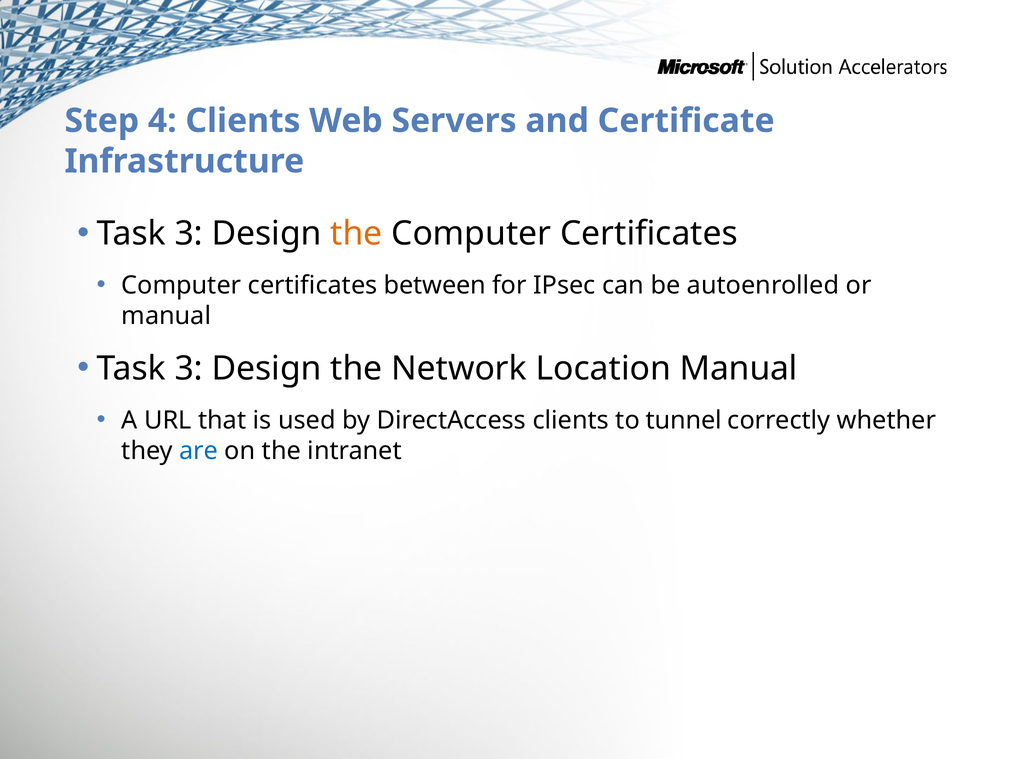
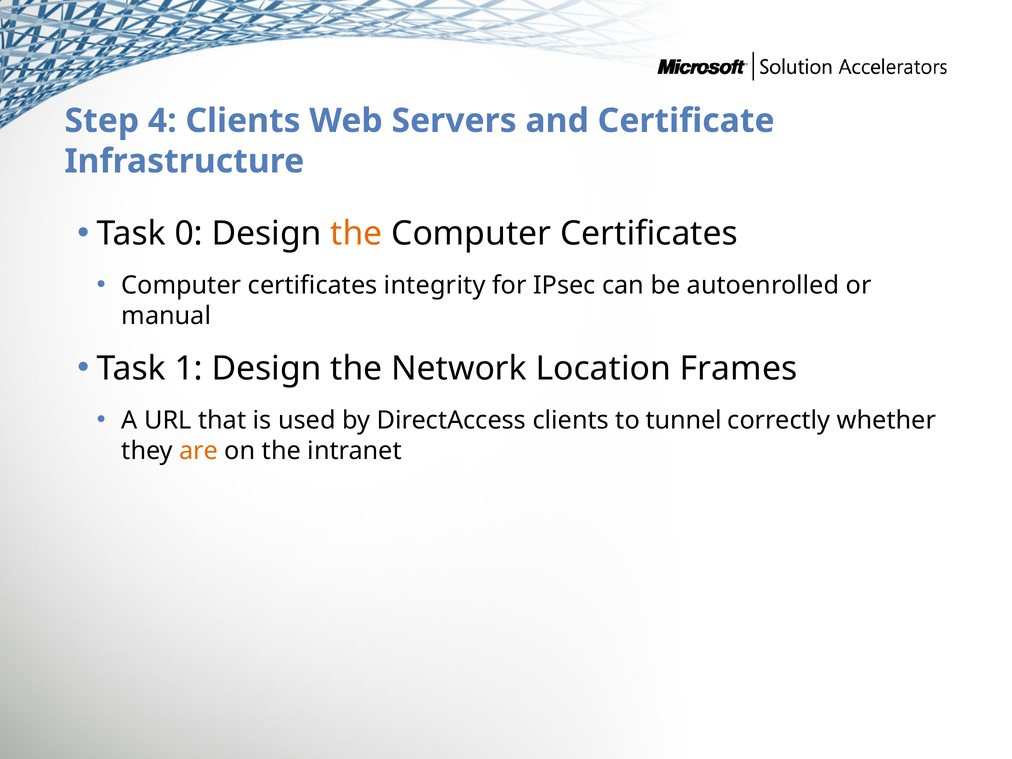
3: 3 -> 0 (189, 234)
between: between -> integrity (435, 285)
3: 3 -> 1 (189, 369)
Location Manual: Manual -> Frames (739, 369)
are colour: blue -> orange (199, 451)
